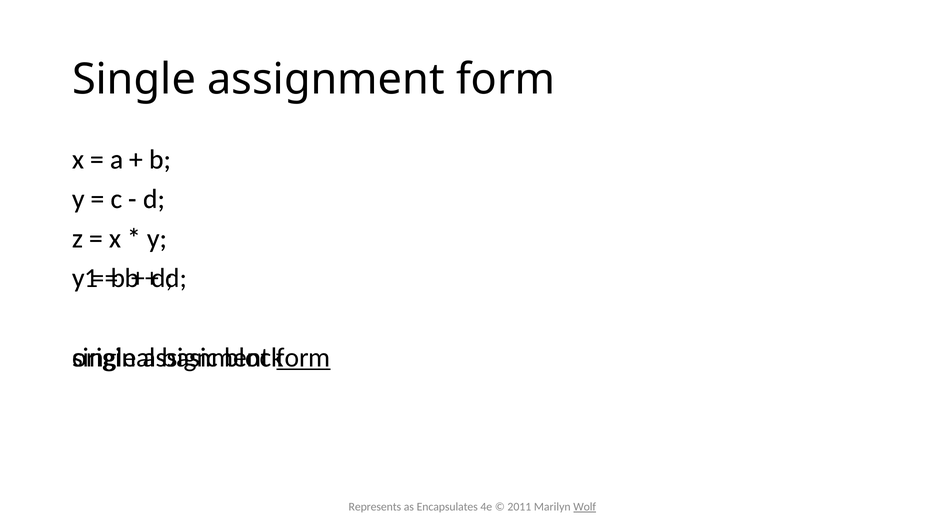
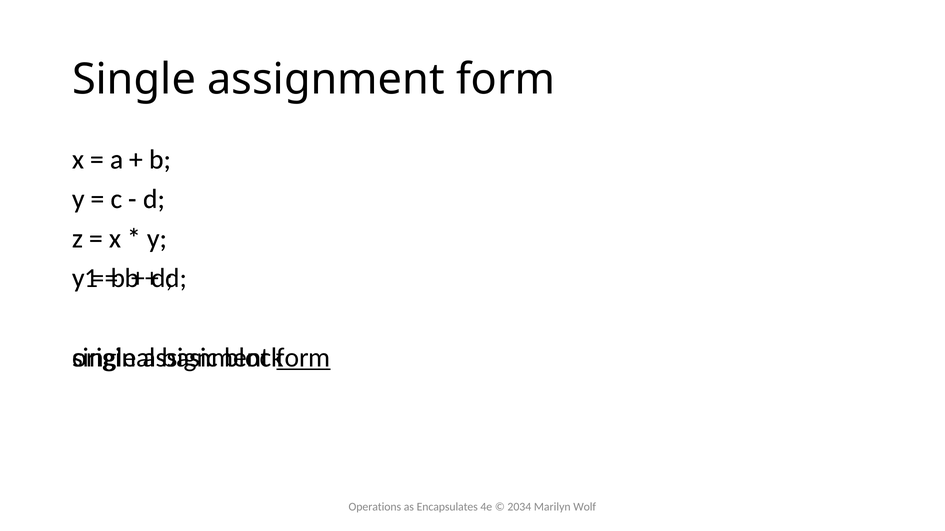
Represents: Represents -> Operations (375, 508)
2011: 2011 -> 2034 (519, 508)
Wolf underline: present -> none (585, 508)
